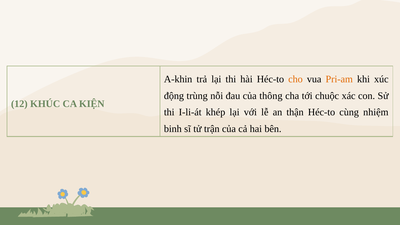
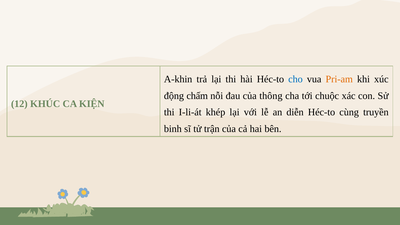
cho colour: orange -> blue (295, 79)
trùng: trùng -> chấm (197, 96)
thận: thận -> diễn (295, 112)
nhiệm: nhiệm -> truyền (376, 112)
